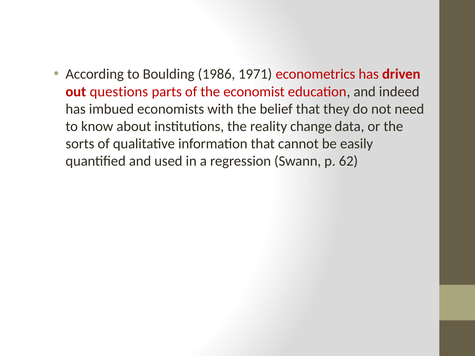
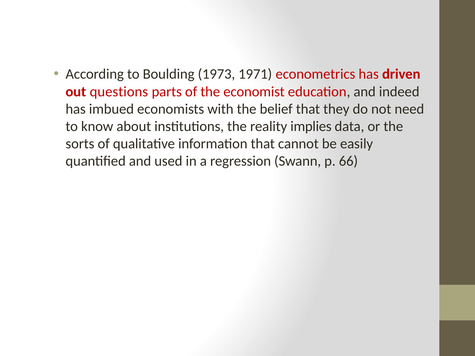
1986: 1986 -> 1973 (216, 74)
change: change -> implies (311, 126)
62: 62 -> 66 (348, 161)
